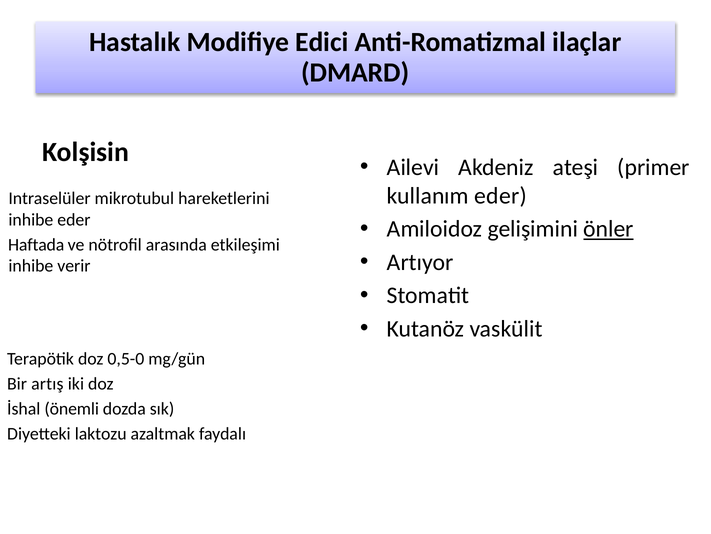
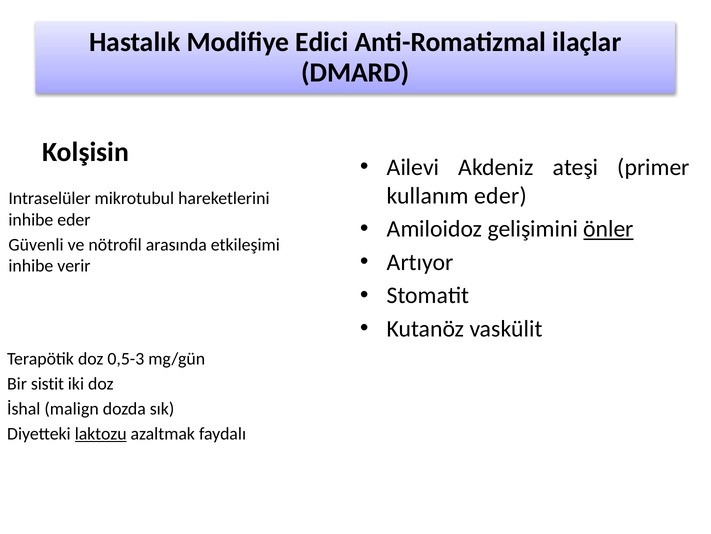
Haftada: Haftada -> Güvenli (36, 244)
0,5-0: 0,5-0 -> 0,5-3 (126, 358)
artış: artış -> sistit (47, 383)
önemli: önemli -> malign (72, 408)
laktozu underline: none -> present (101, 433)
